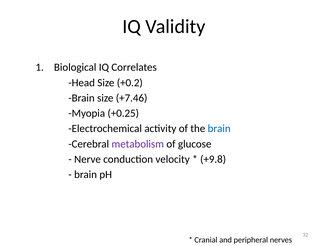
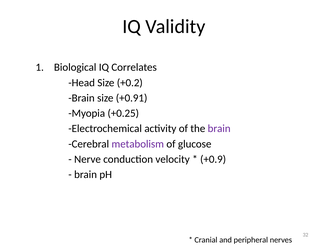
+7.46: +7.46 -> +0.91 (132, 98)
brain colour: blue -> purple (219, 129)
+9.8: +9.8 -> +0.9 (213, 159)
